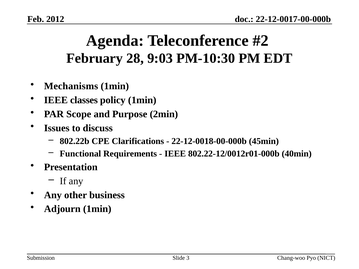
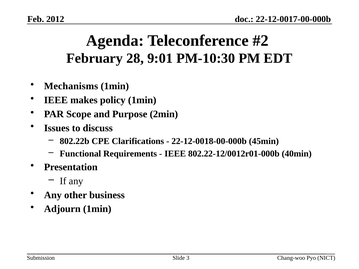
9:03: 9:03 -> 9:01 (160, 58)
classes: classes -> makes (84, 100)
